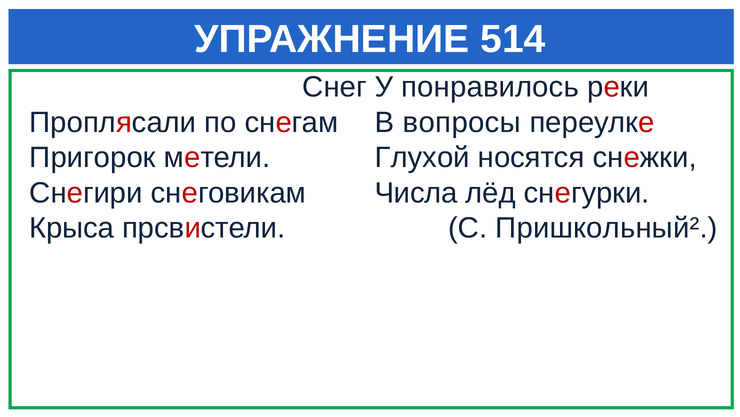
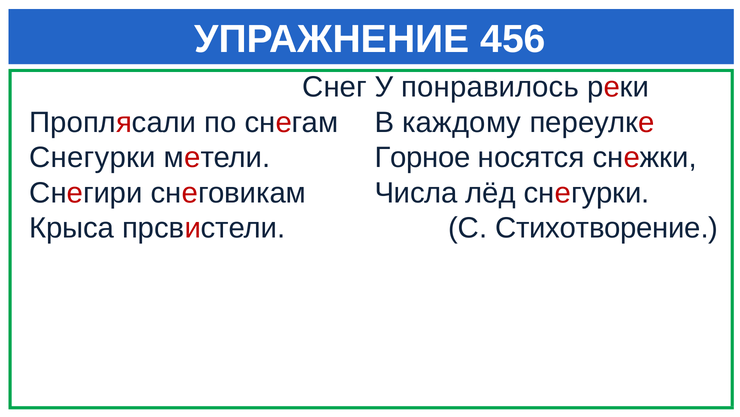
514: 514 -> 456 (513, 39)
вопросы: вопросы -> каждому (462, 122)
Пригорок: Пригорок -> Снегурки (92, 157)
Глухой: Глухой -> Горное (422, 157)
Пришкольный²: Пришкольный² -> Стихотворение (607, 228)
